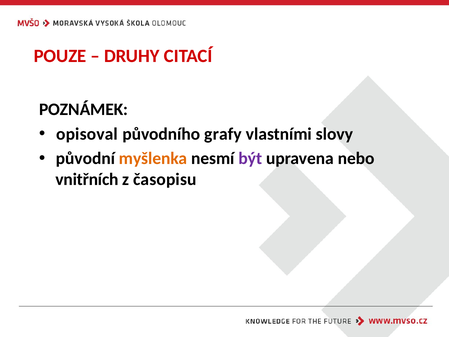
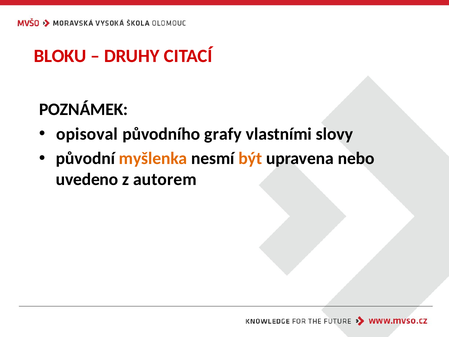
POUZE: POUZE -> BLOKU (60, 56)
být colour: purple -> orange (250, 158)
vnitřních: vnitřních -> uvedeno (87, 179)
časopisu: časopisu -> autorem (165, 179)
